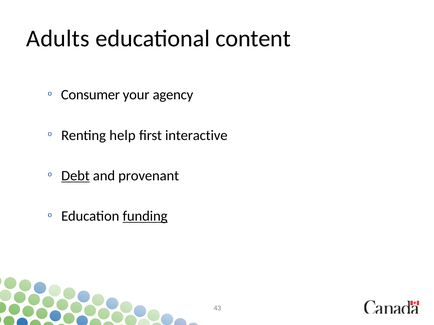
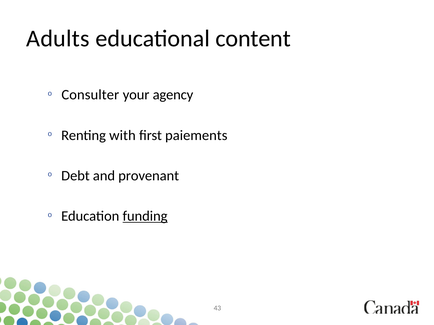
Consumer: Consumer -> Consulter (90, 95)
help: help -> with (122, 136)
interactive: interactive -> paiements (196, 136)
Debt underline: present -> none (75, 176)
